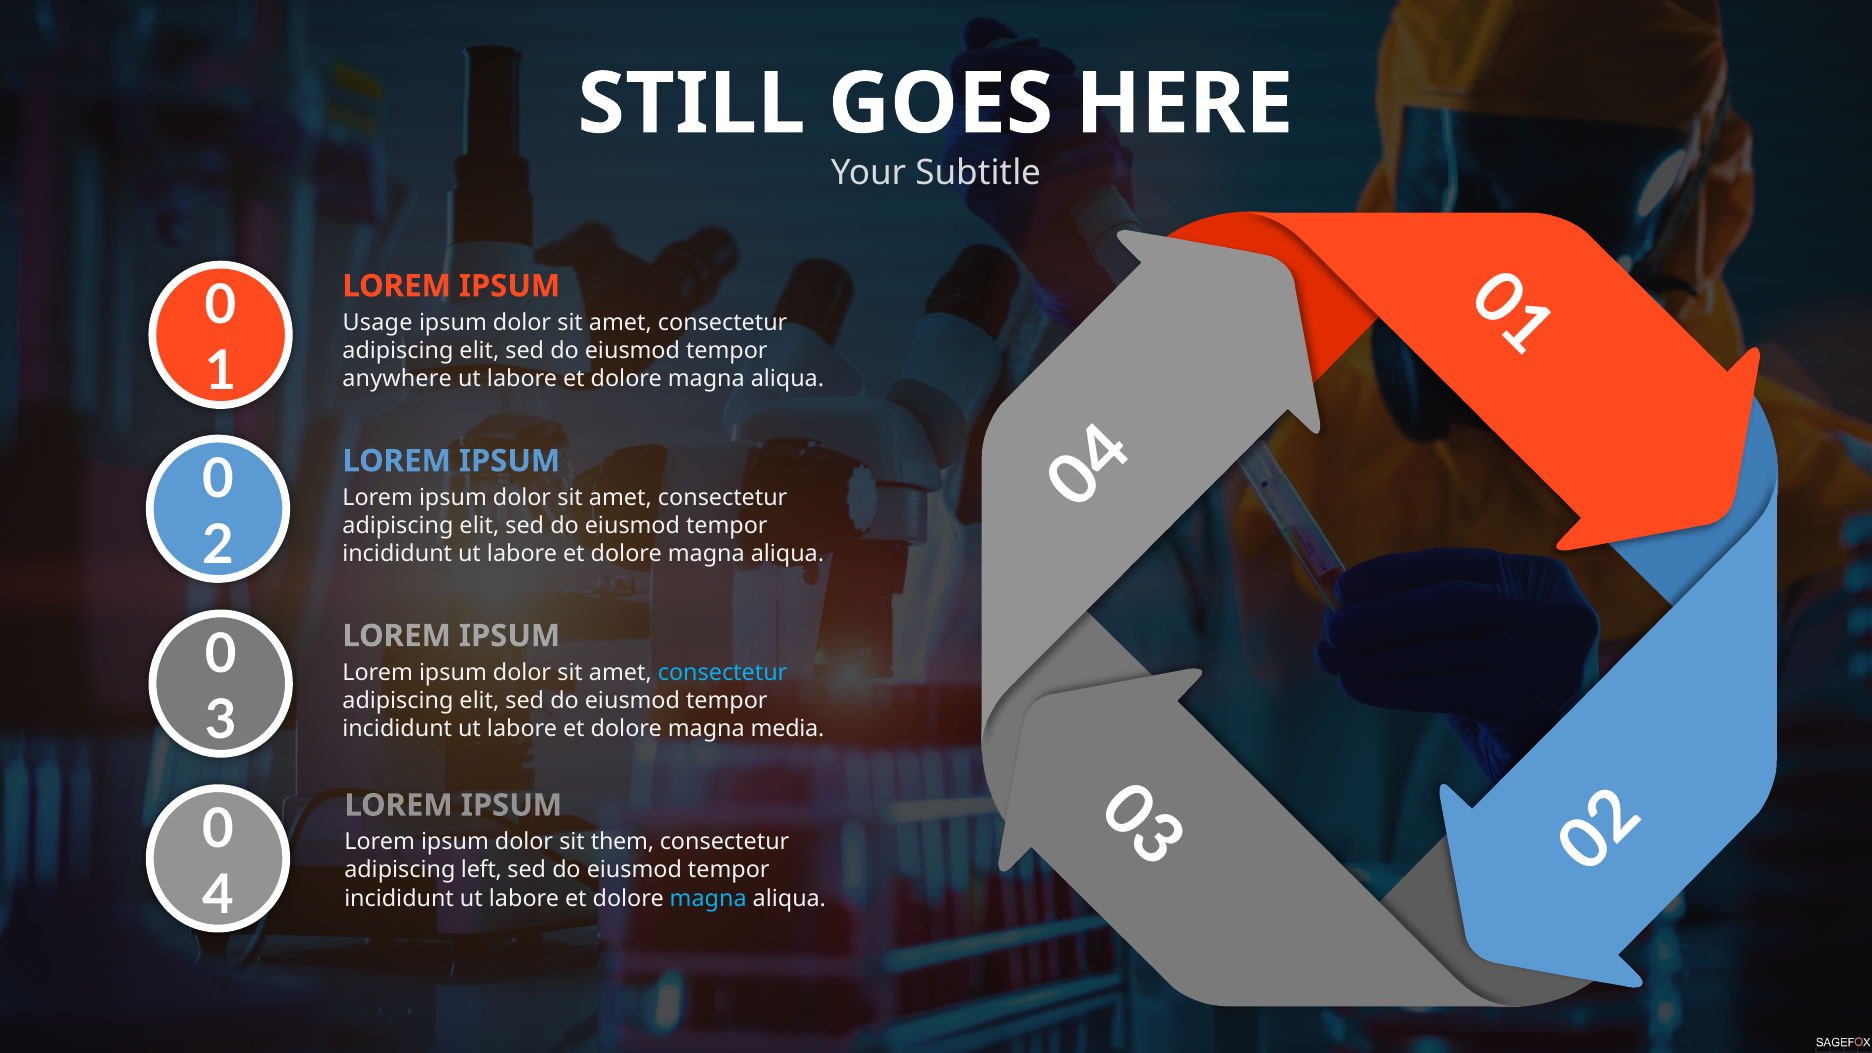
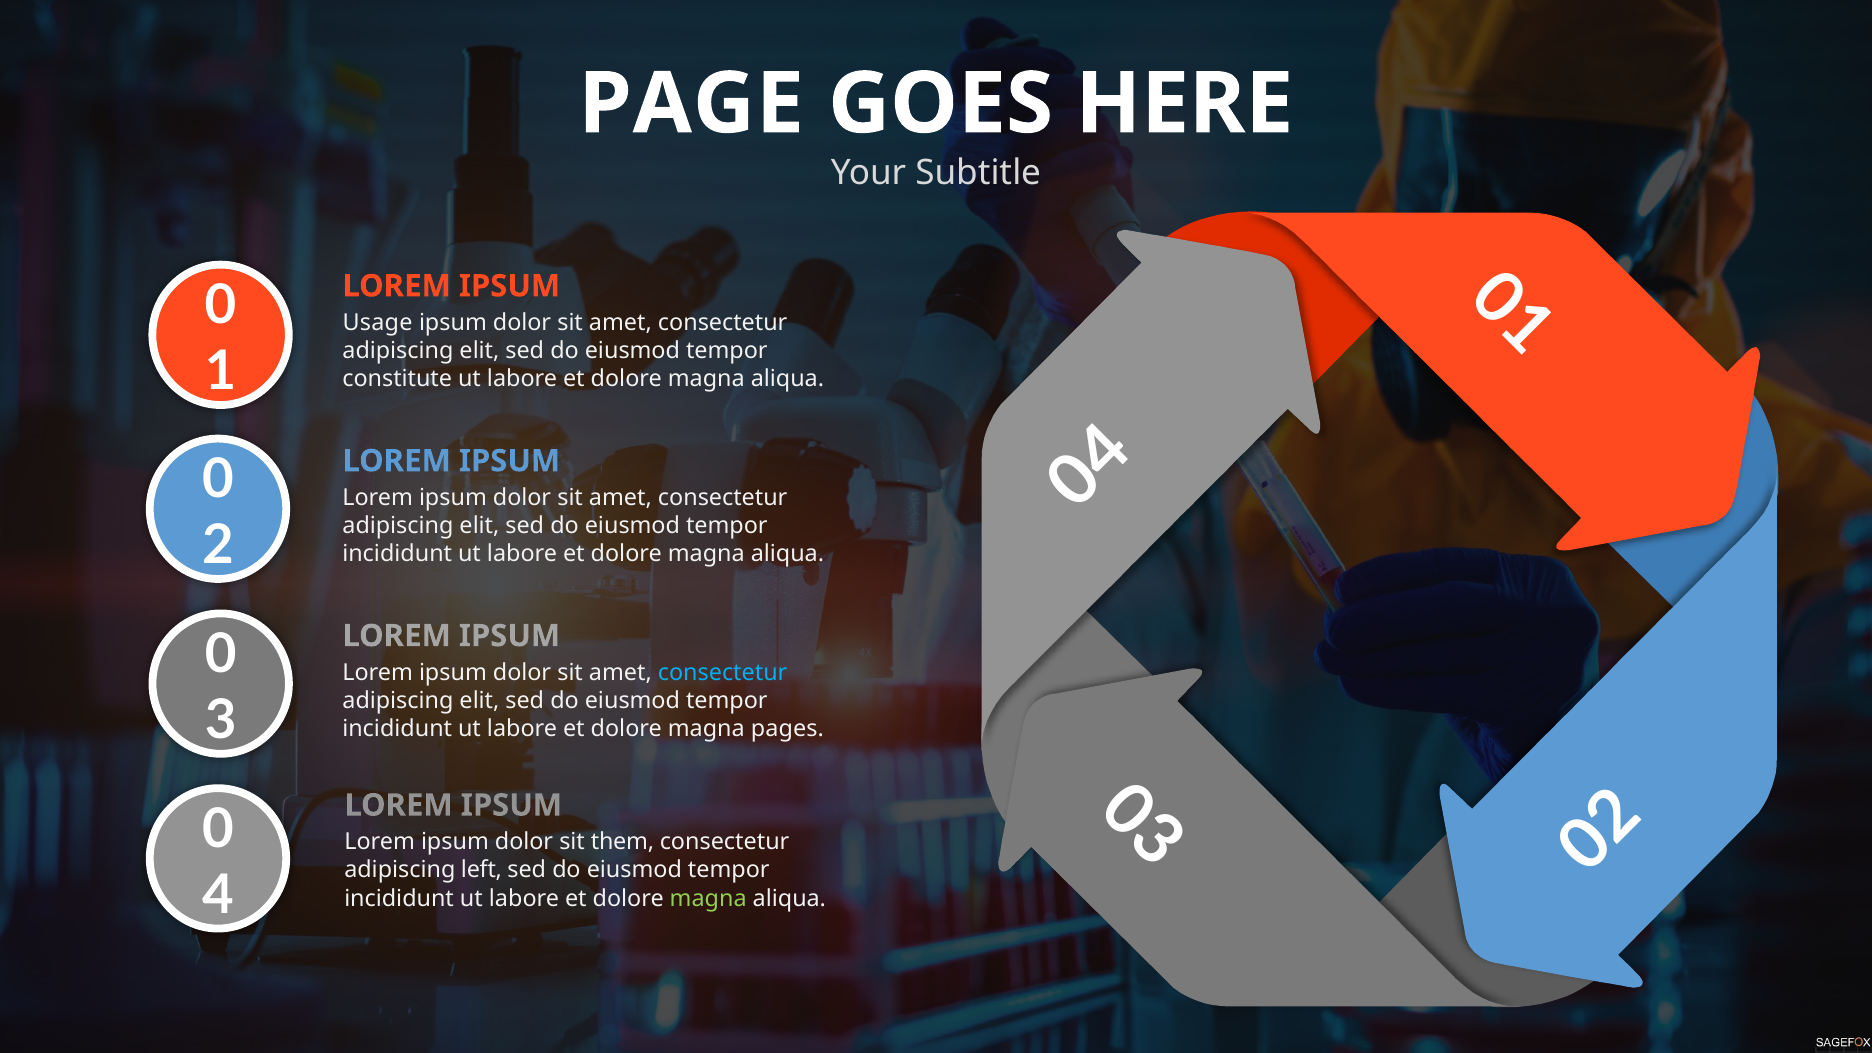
STILL: STILL -> PAGE (691, 104)
anywhere: anywhere -> constitute (397, 379)
media: media -> pages (787, 729)
magna colour: light blue -> light green (708, 898)
